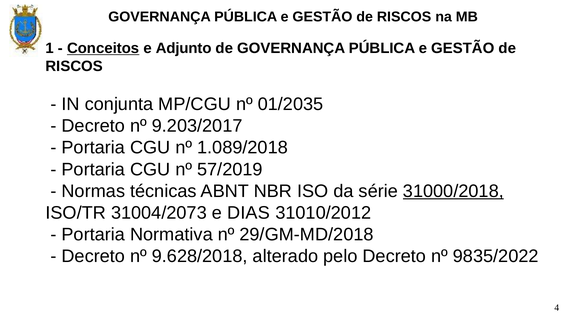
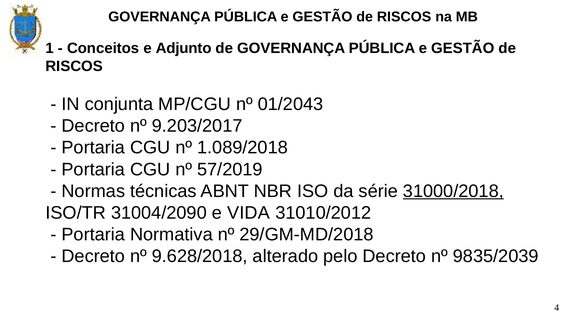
Conceitos underline: present -> none (103, 48)
01/2035: 01/2035 -> 01/2043 (291, 104)
31004/2073: 31004/2073 -> 31004/2090 (159, 213)
DIAS: DIAS -> VIDA (249, 213)
9835/2022: 9835/2022 -> 9835/2039 (496, 257)
